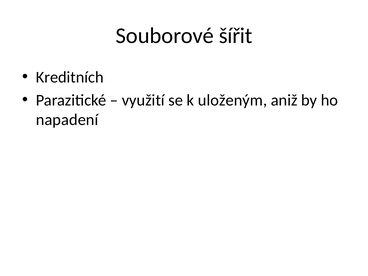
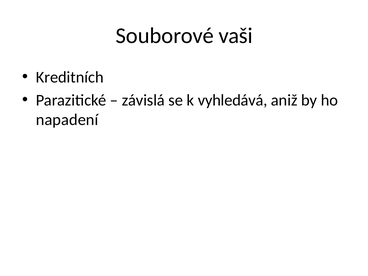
šířit: šířit -> vaši (236, 36)
využití: využití -> závislá (143, 100)
uloženým: uloženým -> vyhledává (233, 100)
